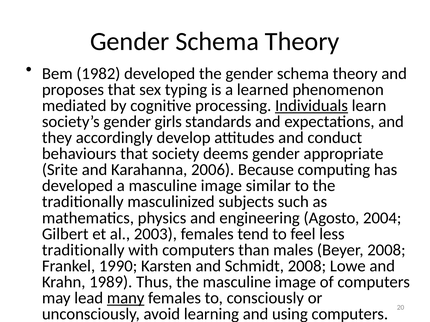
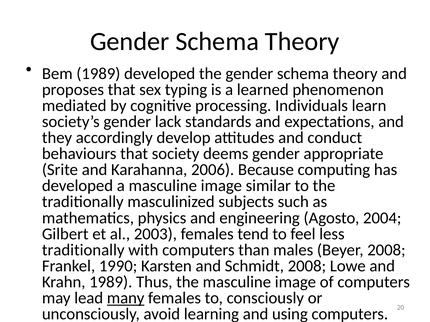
Bem 1982: 1982 -> 1989 (98, 74)
Individuals underline: present -> none (312, 106)
girls: girls -> lack (168, 122)
